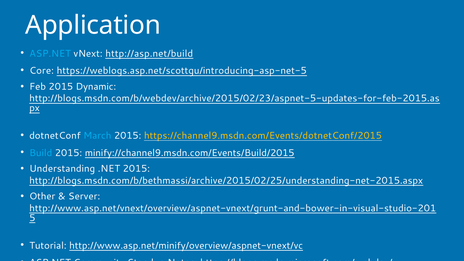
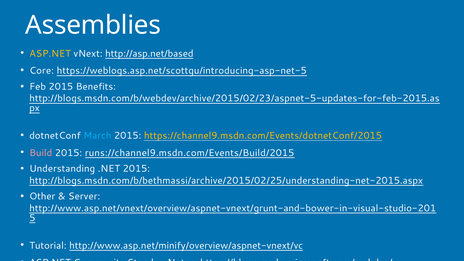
Application: Application -> Assemblies (93, 25)
ASP.NET colour: light blue -> yellow (50, 53)
http://asp.net/build: http://asp.net/build -> http://asp.net/based (149, 53)
Dynamic: Dynamic -> Benefits (96, 87)
Build colour: light blue -> pink (41, 153)
minify://channel9.msdn.com/Events/Build/2015: minify://channel9.msdn.com/Events/Build/2015 -> runs://channel9.msdn.com/Events/Build/2015 (190, 153)
